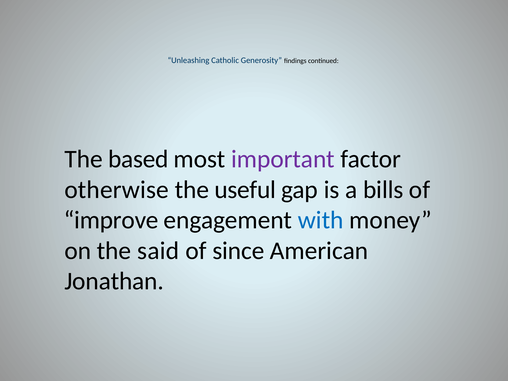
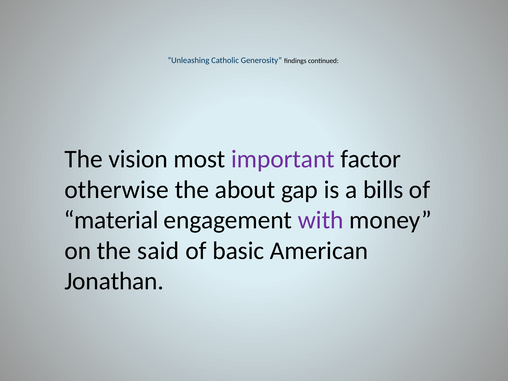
based: based -> vision (138, 159)
useful: useful -> about (245, 190)
improve: improve -> material (111, 220)
with colour: blue -> purple (321, 220)
since: since -> basic (238, 251)
